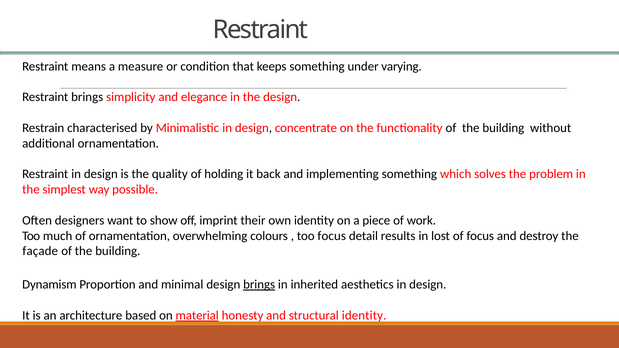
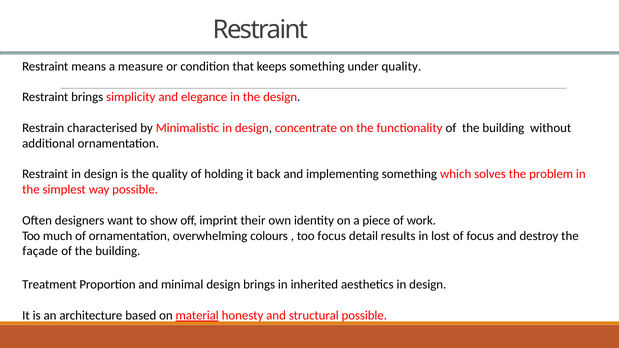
under varying: varying -> quality (401, 67)
Dynamism: Dynamism -> Treatment (49, 285)
brings underline: present -> none (259, 285)
structural identity: identity -> possible (364, 316)
